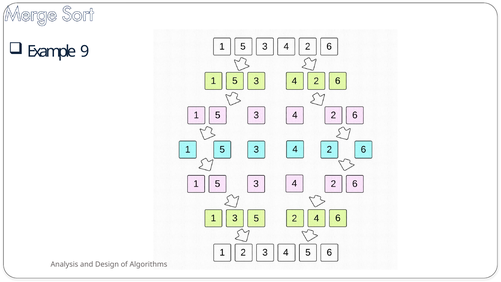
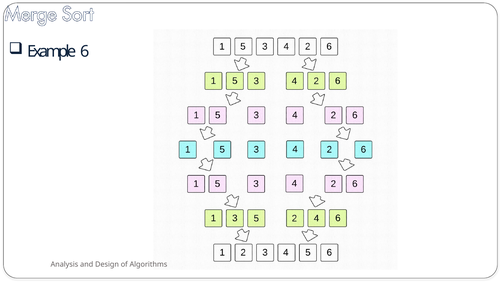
9: 9 -> 6 (85, 51)
